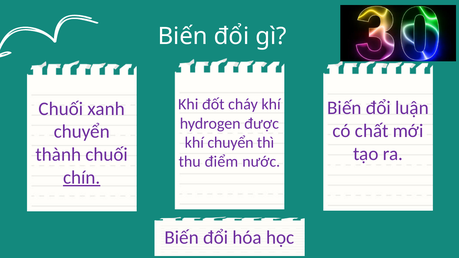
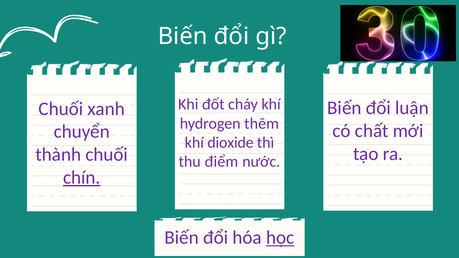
được: được -> thêm (262, 124)
khí chuyển: chuyển -> dioxide (231, 143)
học underline: none -> present (280, 238)
